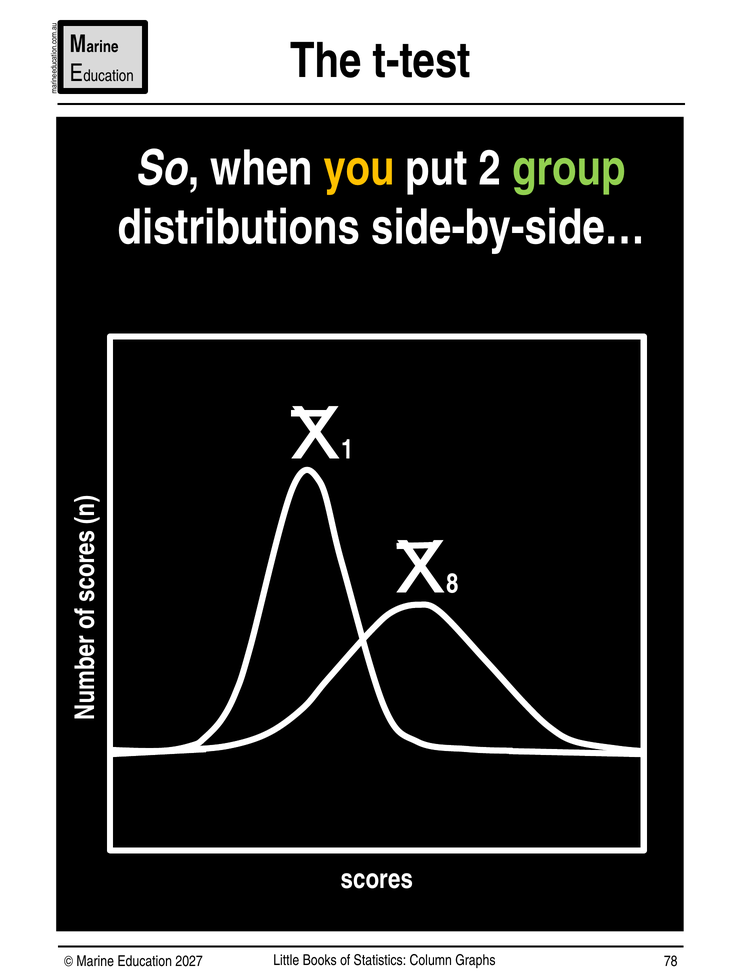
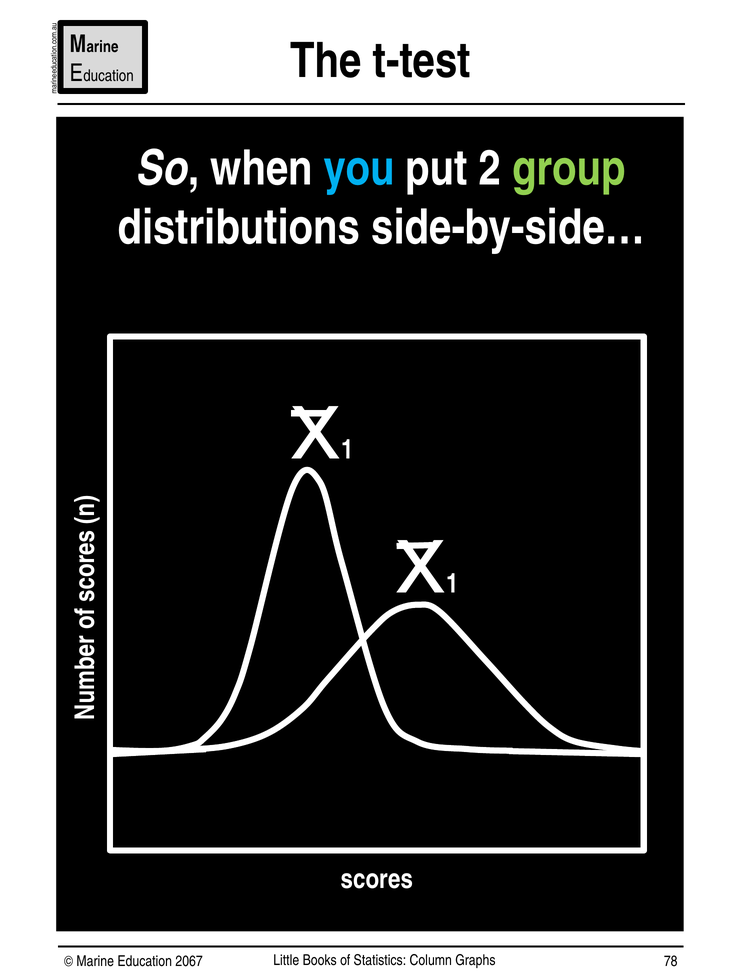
you colour: yellow -> light blue (359, 169)
8: 8 -> 1 (452, 584)
2027: 2027 -> 2067 (189, 962)
